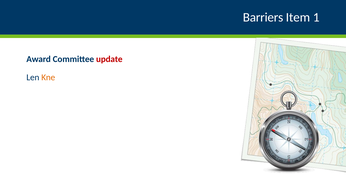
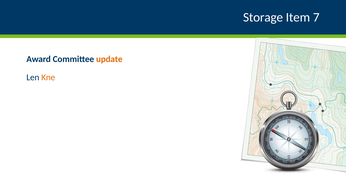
Barriers: Barriers -> Storage (263, 17)
1: 1 -> 7 (316, 17)
update colour: red -> orange (109, 59)
